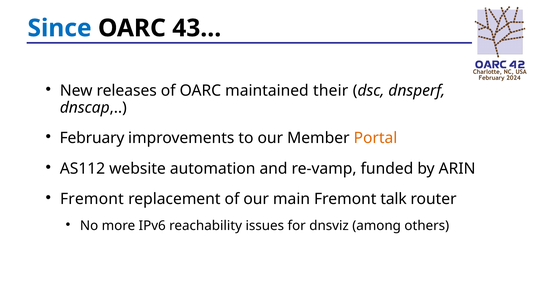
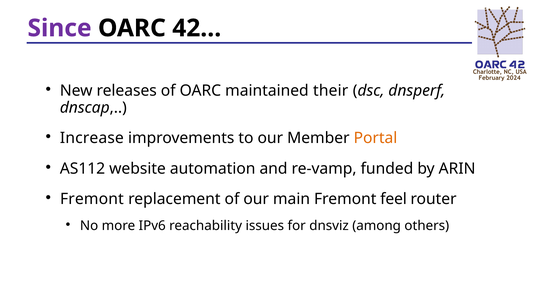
Since colour: blue -> purple (60, 28)
43…: 43… -> 42… (197, 28)
February: February -> Increase (92, 138)
talk: talk -> feel (394, 199)
